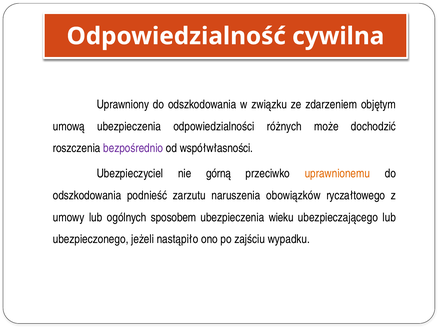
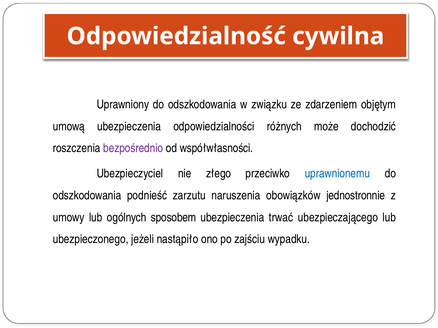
górną: górną -> złego (219, 174)
uprawnionemu colour: orange -> blue (337, 174)
ryczałtowego: ryczałtowego -> jednostronnie (356, 196)
wieku: wieku -> trwać (281, 218)
